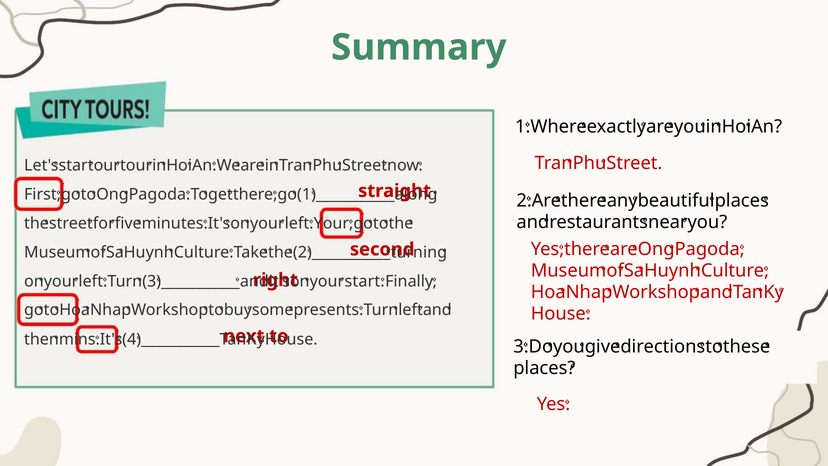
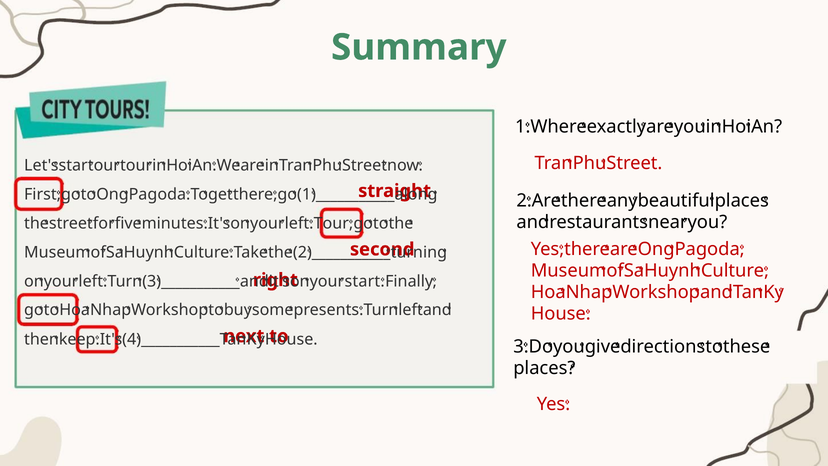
Your: Your -> Tour (333, 223)
mins: mins -> keep (79, 339)
